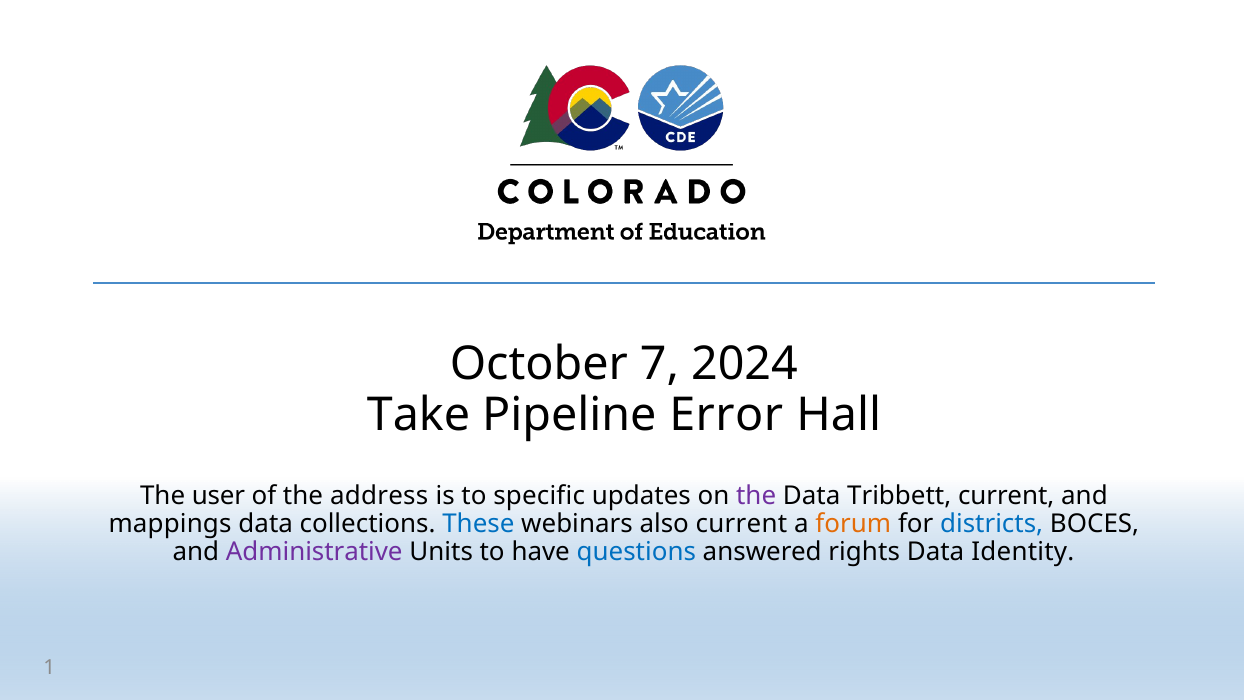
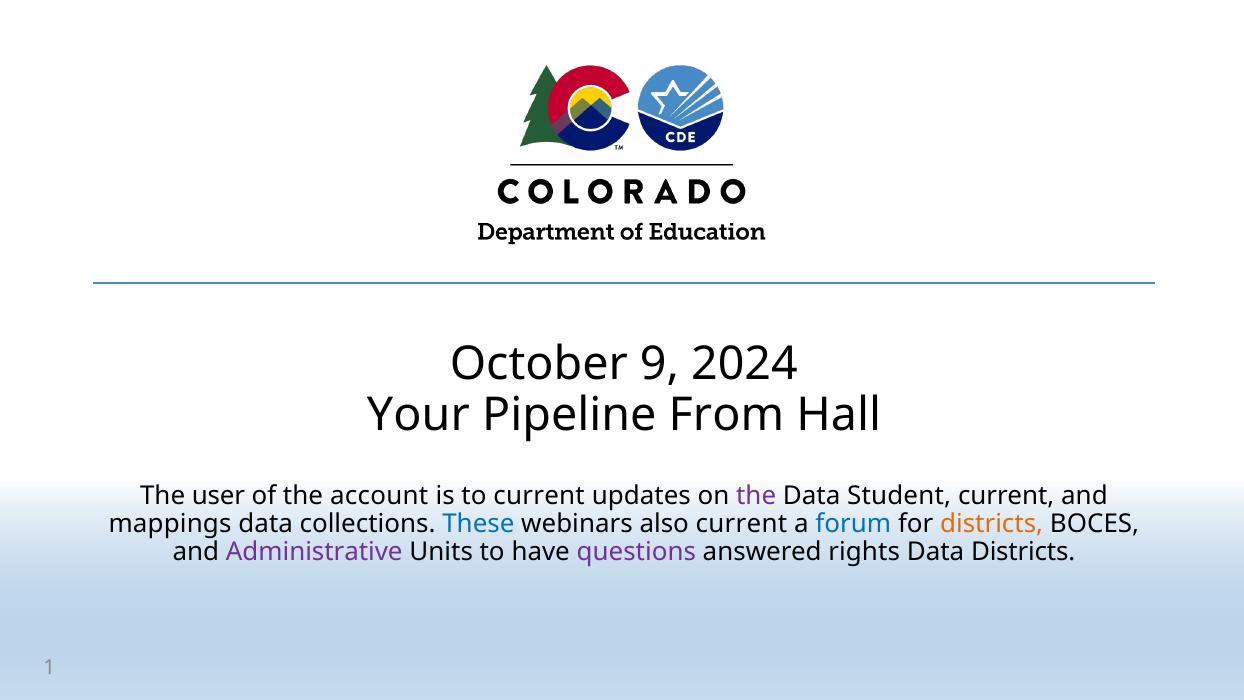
7: 7 -> 9 (660, 364)
Take: Take -> Your (418, 414)
Error: Error -> From (726, 414)
address: address -> account (379, 496)
to specific: specific -> current (539, 496)
Tribbett: Tribbett -> Student (899, 496)
forum colour: orange -> blue (853, 524)
districts colour: blue -> orange (992, 524)
questions colour: blue -> purple (636, 552)
Data Identity: Identity -> Districts (1023, 552)
